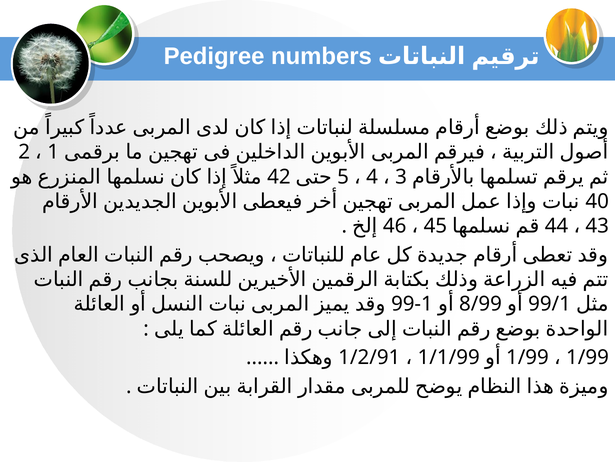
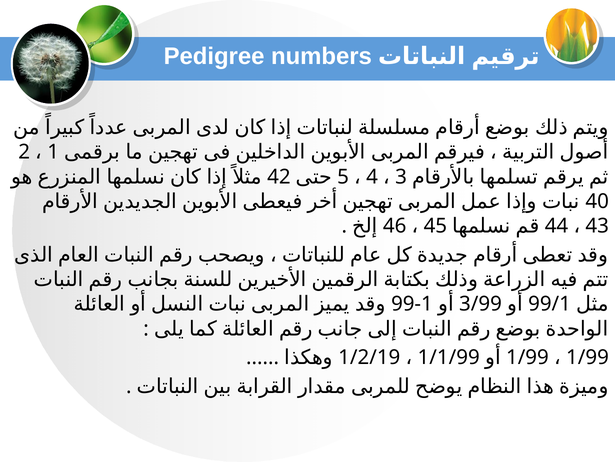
8/99: 8/99 -> 3/99 (481, 304)
1/2/91: 1/2/91 -> 1/2/19 (369, 357)
